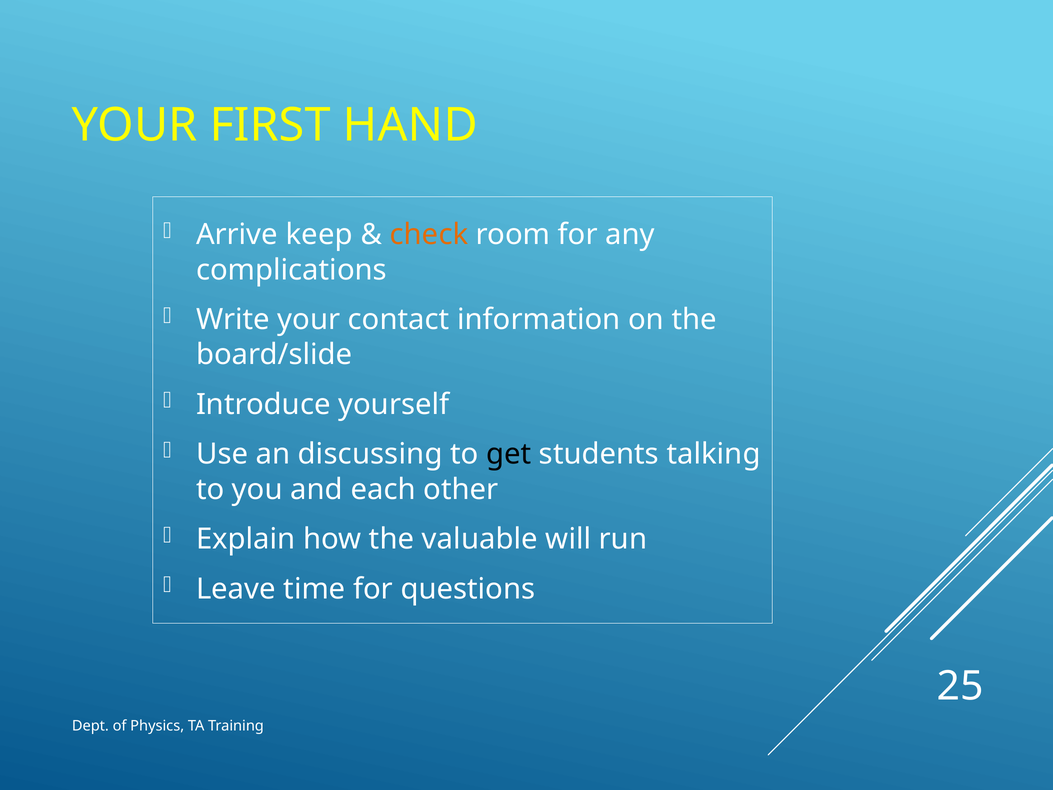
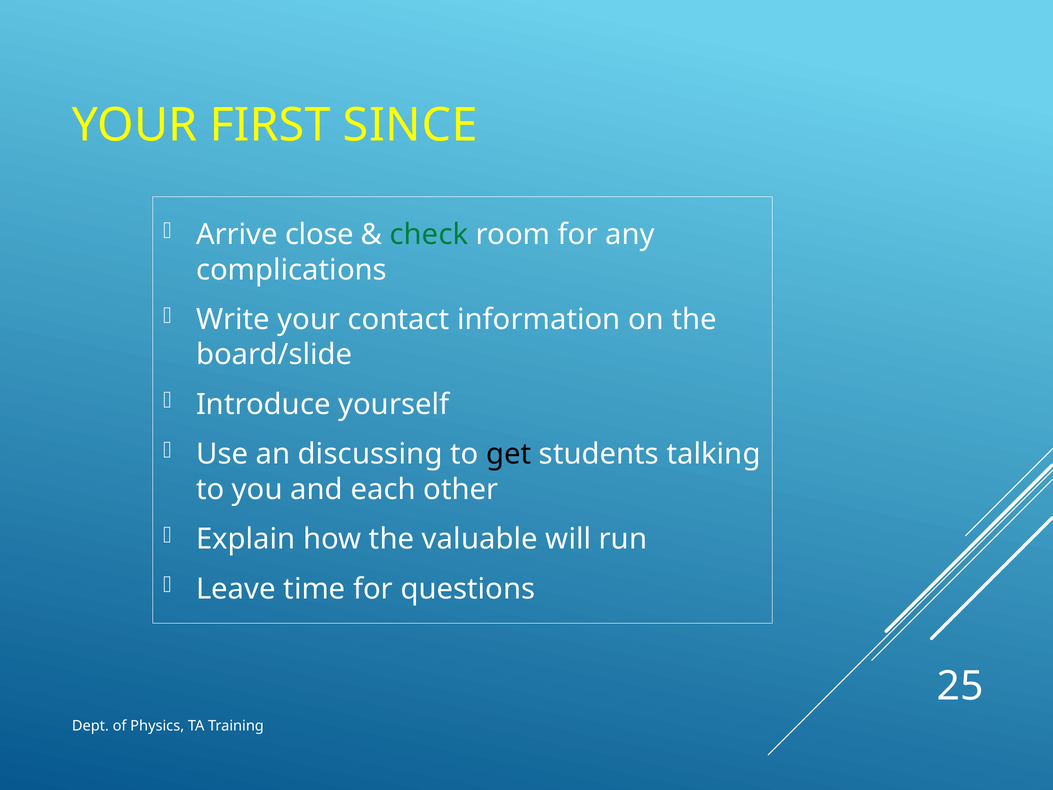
HAND: HAND -> SINCE (410, 125)
keep: keep -> close (320, 235)
check colour: orange -> green (429, 235)
